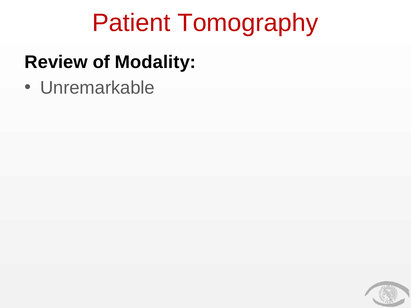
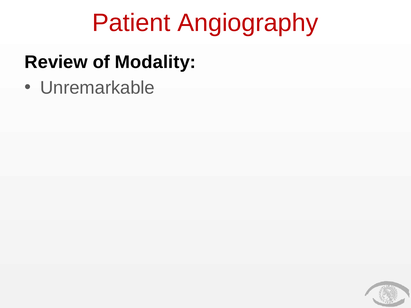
Tomography: Tomography -> Angiography (248, 23)
